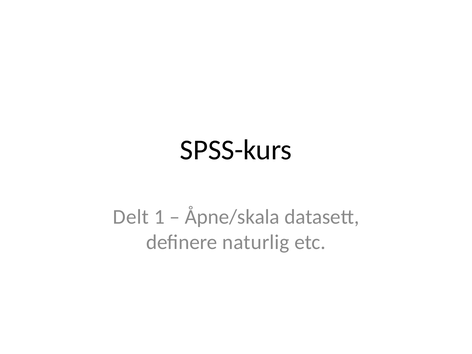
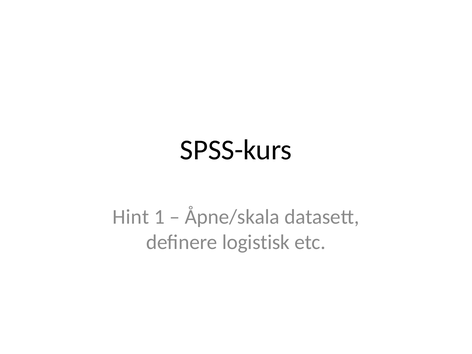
Delt: Delt -> Hint (131, 217)
naturlig: naturlig -> logistisk (256, 242)
